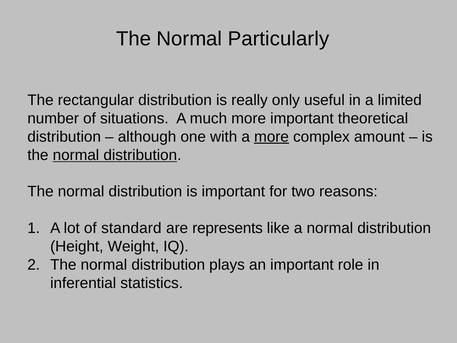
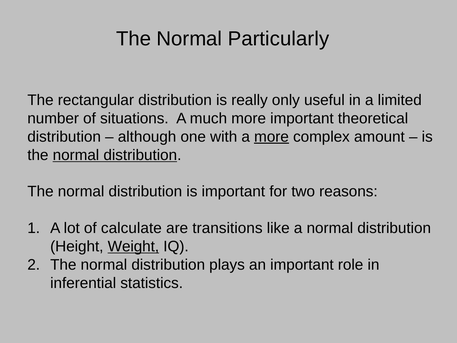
standard: standard -> calculate (131, 228)
represents: represents -> transitions (227, 228)
Weight underline: none -> present (133, 246)
